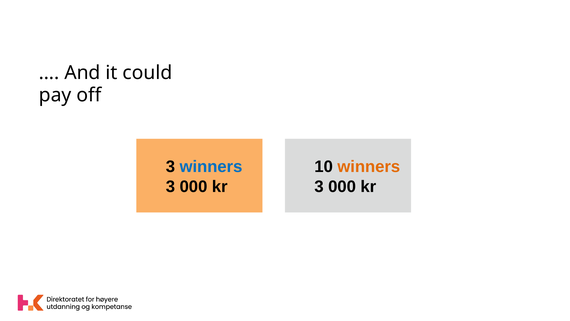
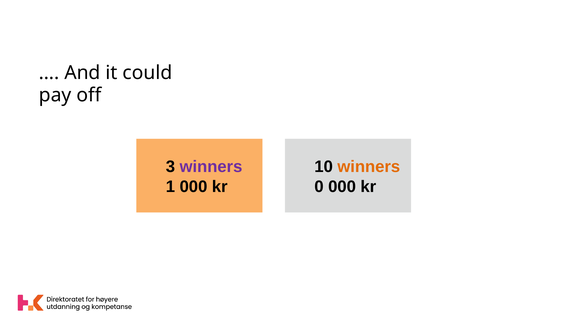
winners colour: blue -> purple (211, 167)
3: 3 -> 1 (170, 187)
3: 3 -> 0 (319, 187)
